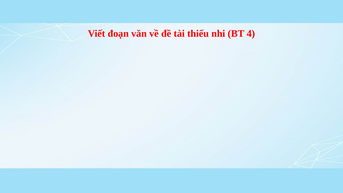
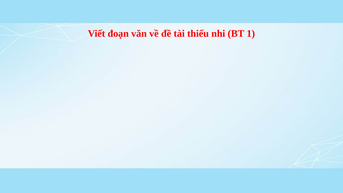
4: 4 -> 1 (251, 34)
